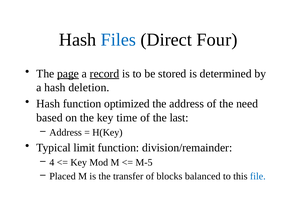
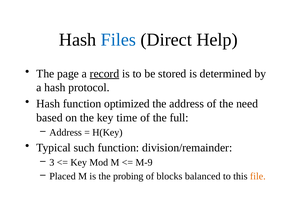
Four: Four -> Help (217, 40)
page underline: present -> none (68, 74)
deletion: deletion -> protocol (89, 87)
last: last -> full (179, 117)
limit: limit -> such (84, 148)
4: 4 -> 3 (52, 162)
M-5: M-5 -> M-9 (144, 162)
transfer: transfer -> probing (128, 176)
file colour: blue -> orange (258, 176)
